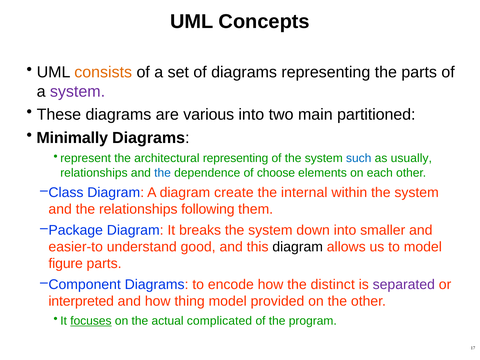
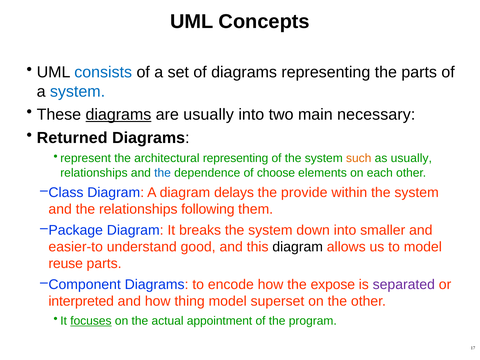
consists colour: orange -> blue (103, 72)
system colour: purple -> blue (78, 91)
diagrams underline: none -> present (118, 115)
are various: various -> usually (209, 115)
partitioned: partitioned -> necessary (376, 115)
Minimally: Minimally -> Returned (72, 138)
such colour: blue -> orange (359, 158)
create: create -> delays (234, 193)
internal: internal -> provide (304, 193)
figure: figure -> reuse (66, 264)
distinct: distinct -> expose (333, 285)
provided: provided -> superset (277, 301)
complicated: complicated -> appointment (220, 321)
